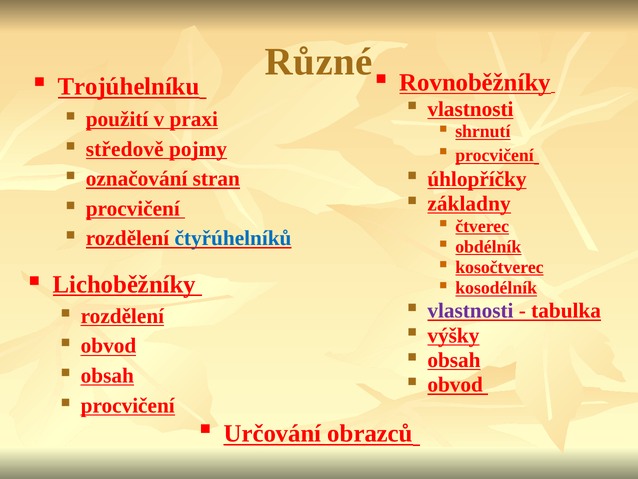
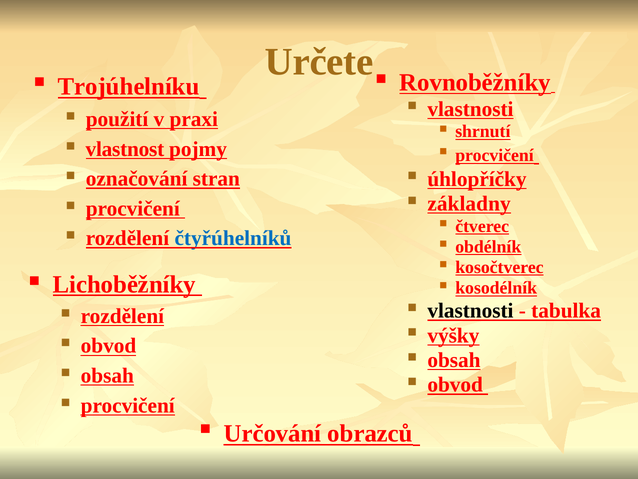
Různé: Různé -> Určete (319, 62)
středově: středově -> vlastnost (125, 149)
vlastnosti colour: purple -> black (470, 310)
